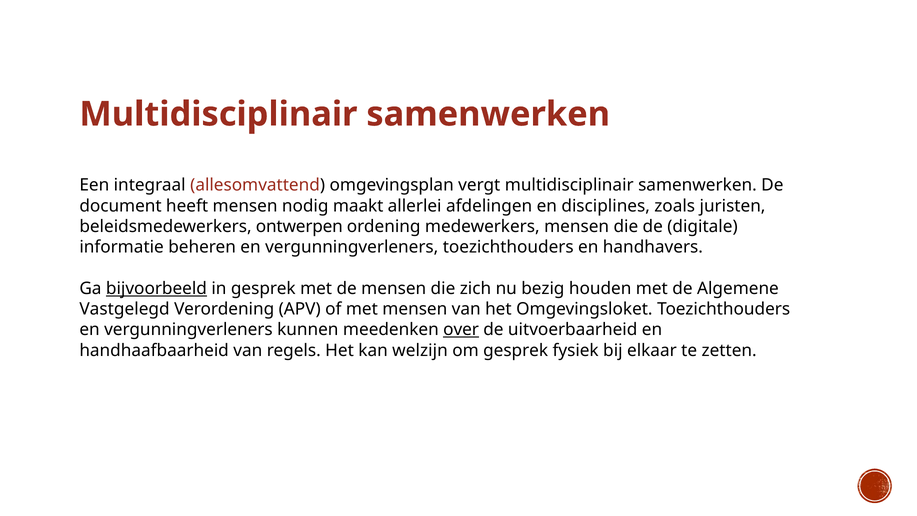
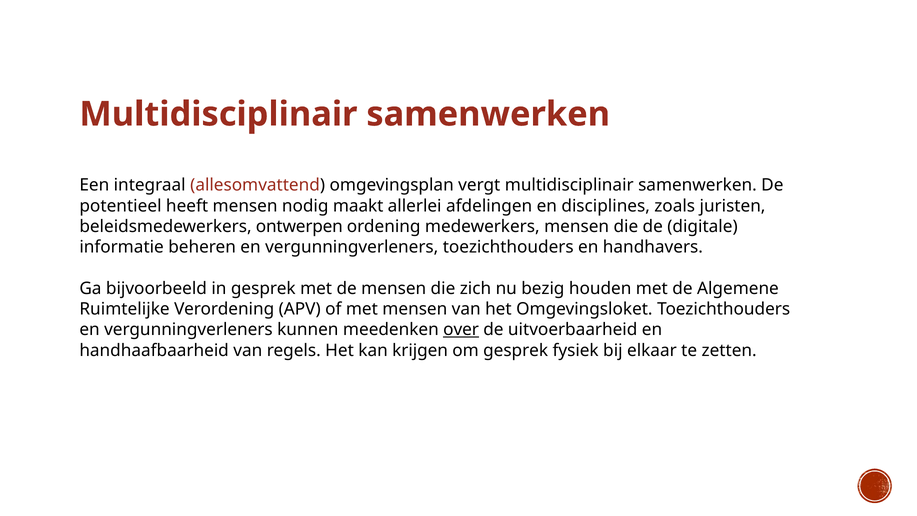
document: document -> potentieel (120, 206)
bijvoorbeeld underline: present -> none (156, 288)
Vastgelegd: Vastgelegd -> Ruimtelijke (125, 309)
welzijn: welzijn -> krijgen (420, 350)
